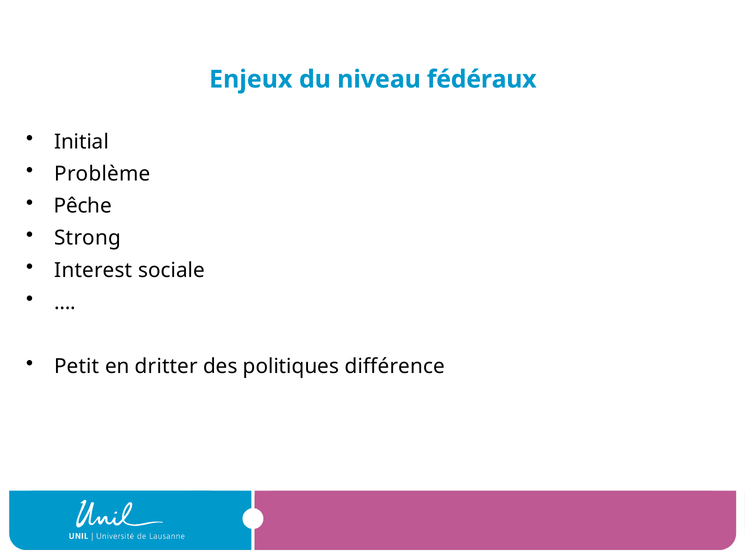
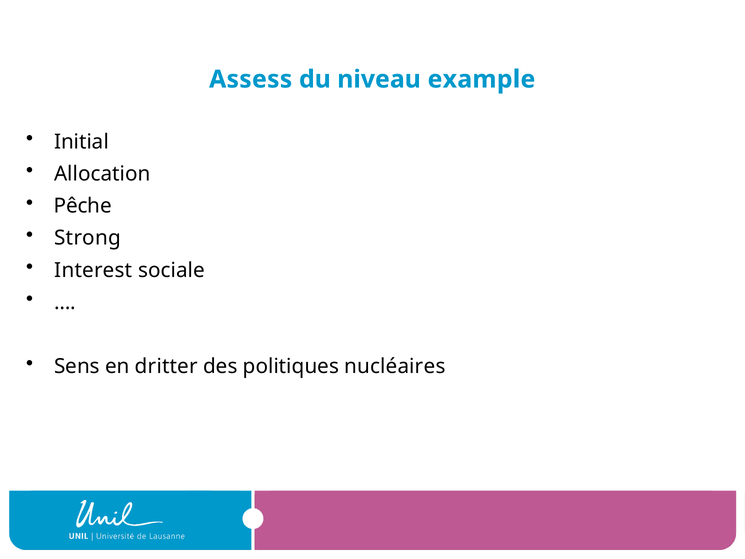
Enjeux: Enjeux -> Assess (251, 79)
fédéraux: fédéraux -> example (481, 79)
Problème: Problème -> Allocation (102, 174)
Petit: Petit -> Sens (77, 366)
différence: différence -> nucléaires (395, 366)
